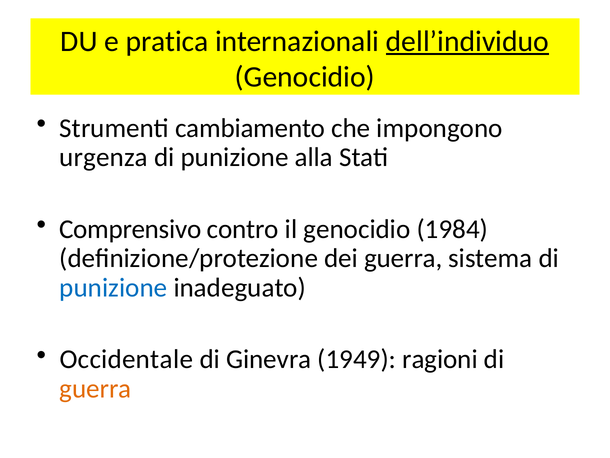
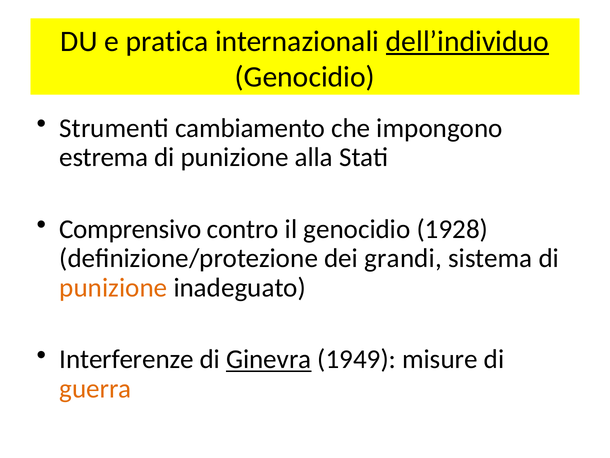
urgenza: urgenza -> estrema (104, 157)
1984: 1984 -> 1928 (452, 229)
dei guerra: guerra -> grandi (403, 258)
punizione colour: blue -> orange (113, 287)
Occidentale: Occidentale -> Interferenze (127, 359)
Ginevra underline: none -> present (269, 359)
ragioni: ragioni -> misure (440, 359)
